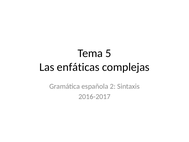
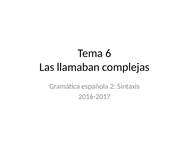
5: 5 -> 6 (108, 53)
enfáticas: enfáticas -> llamaban (78, 67)
